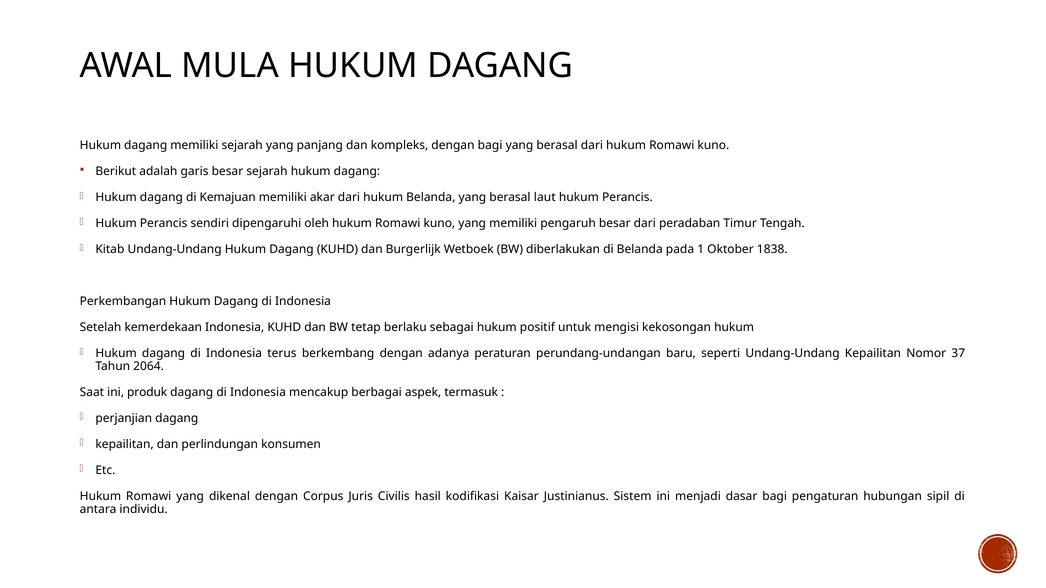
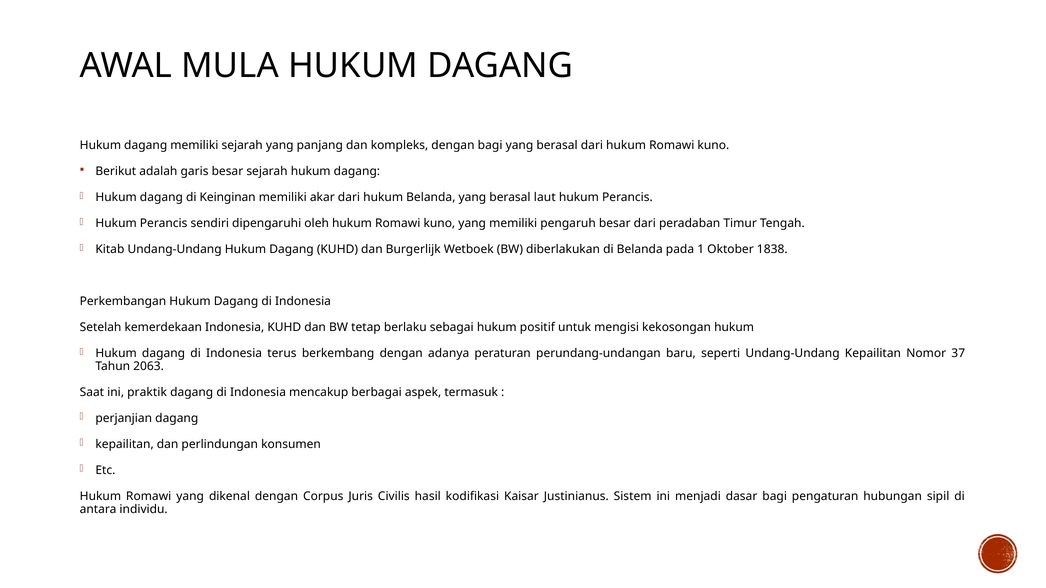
Kemajuan: Kemajuan -> Keinginan (228, 197)
2064: 2064 -> 2063 (149, 366)
produk: produk -> praktik (147, 392)
